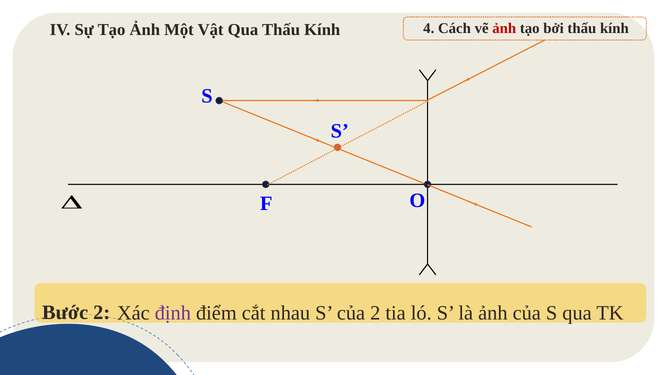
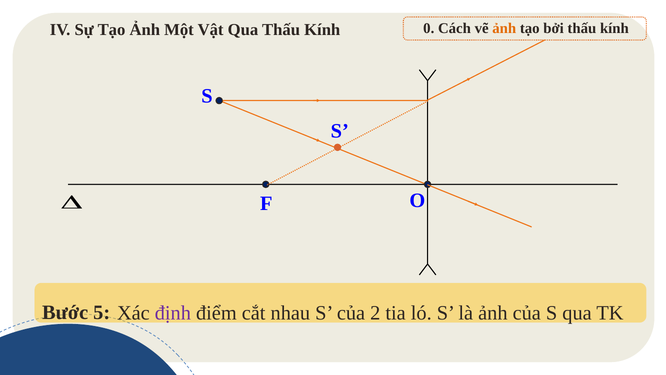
4: 4 -> 0 (429, 28)
ảnh colour: red -> orange (504, 28)
Bước 2: 2 -> 5 (102, 312)
